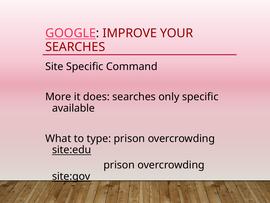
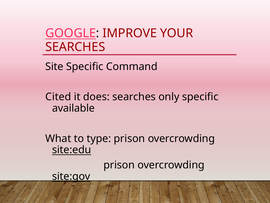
More: More -> Cited (58, 97)
